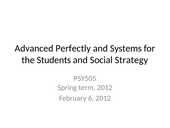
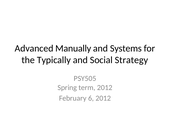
Perfectly: Perfectly -> Manually (73, 48)
Students: Students -> Typically (54, 60)
